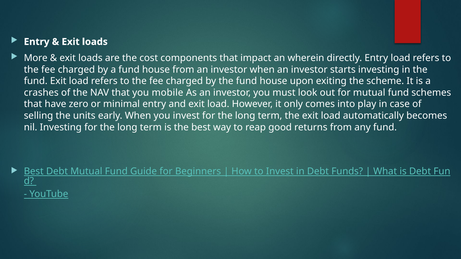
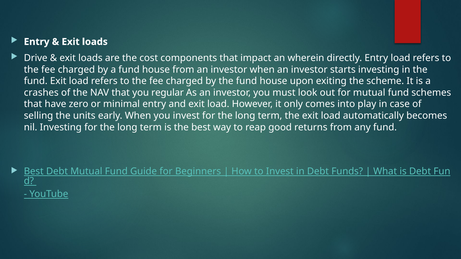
More: More -> Drive (36, 58)
mobile: mobile -> regular (168, 93)
